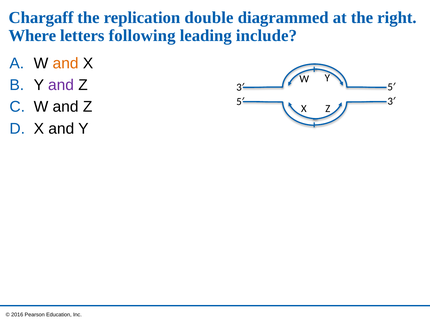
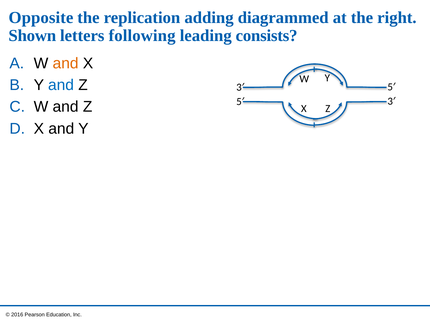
Chargaff: Chargaff -> Opposite (41, 18)
double: double -> adding (209, 18)
Where: Where -> Shown (32, 36)
include: include -> consists (267, 36)
and colour: purple -> blue (61, 85)
